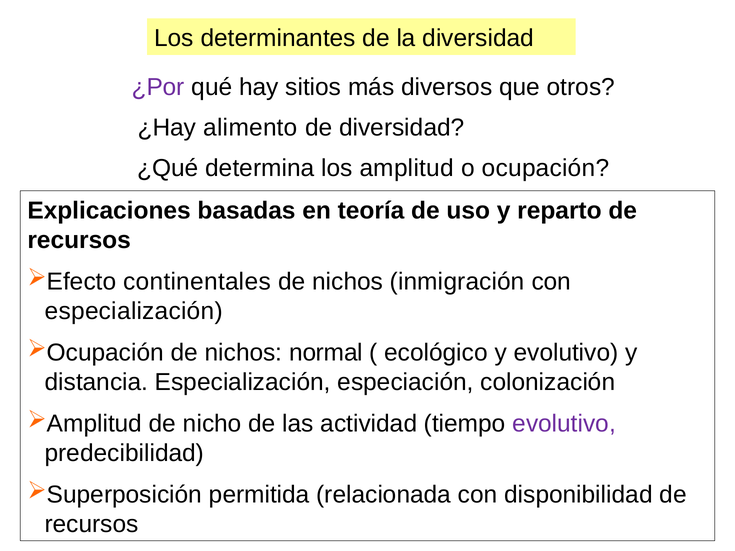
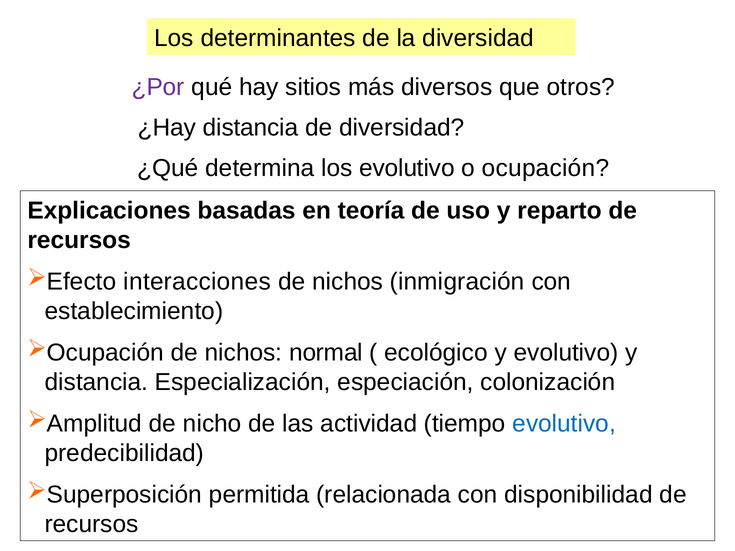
¿Hay alimento: alimento -> distancia (251, 128)
los amplitud: amplitud -> evolutivo (407, 168)
continentales: continentales -> interacciones (197, 282)
especialización: especialización -> establecimiento (134, 311)
evolutivo colour: purple -> blue (564, 424)
